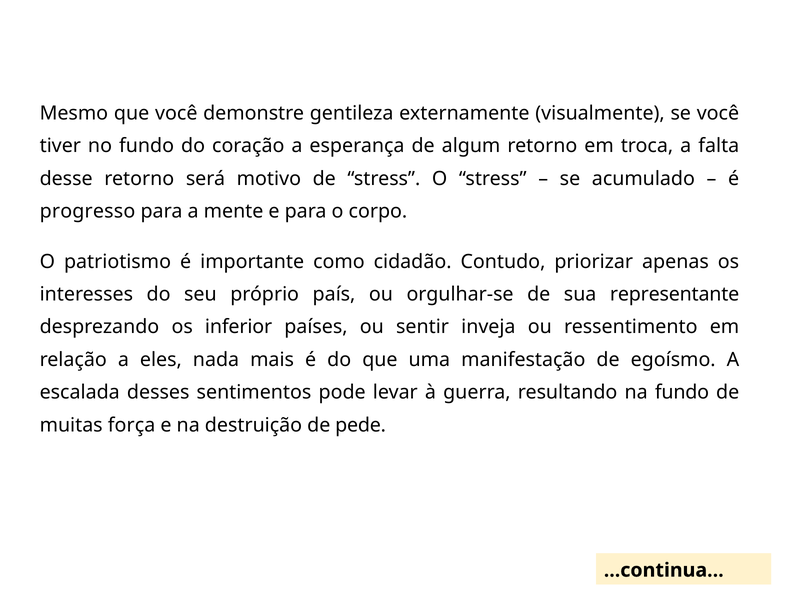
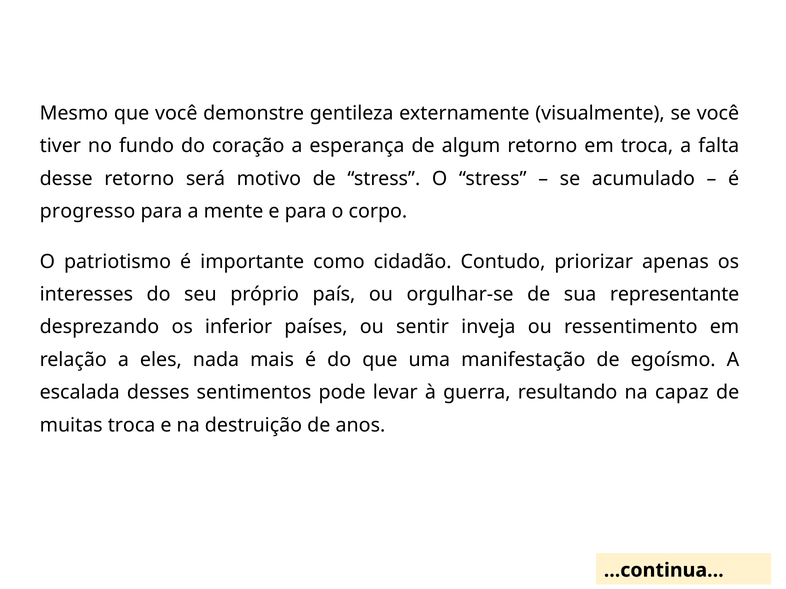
na fundo: fundo -> capaz (682, 393)
muitas força: força -> troca (132, 426)
pede: pede -> anos (360, 426)
